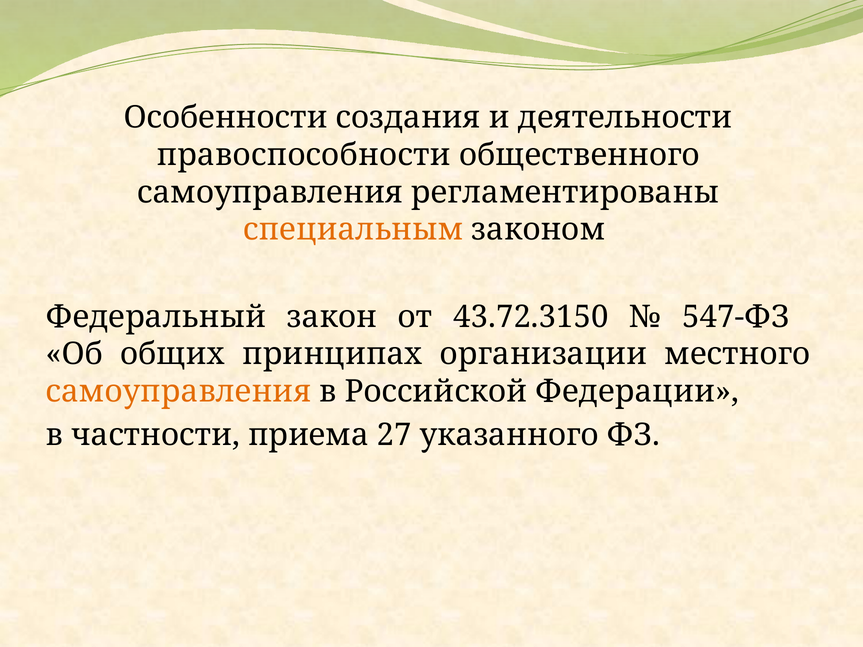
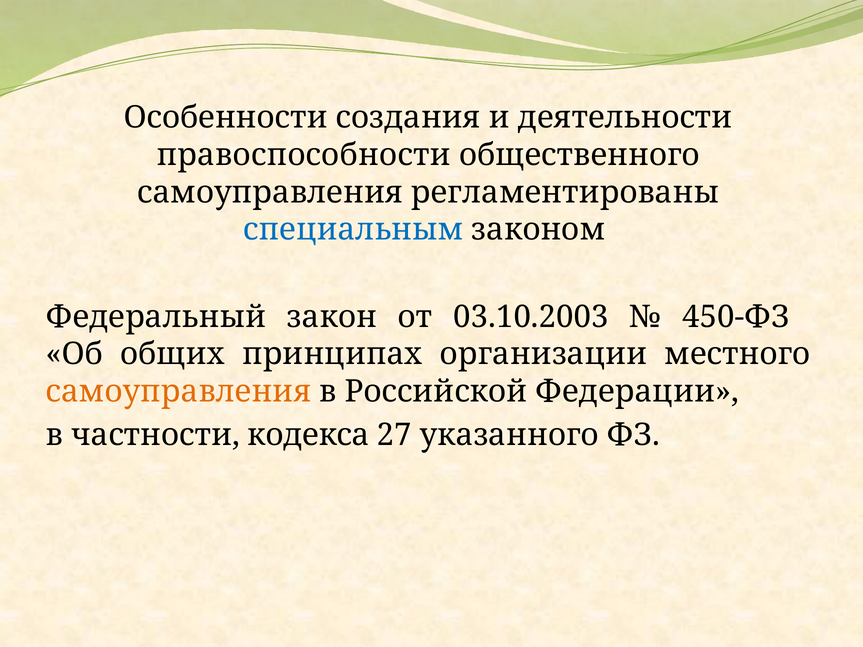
специальным colour: orange -> blue (353, 230)
43.72.3150: 43.72.3150 -> 03.10.2003 (531, 317)
547-ФЗ: 547-ФЗ -> 450-ФЗ (736, 317)
приема: приема -> кодекса (309, 435)
